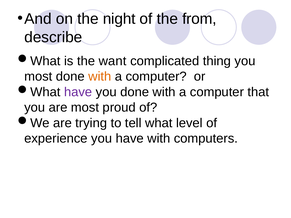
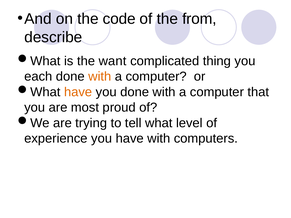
night: night -> code (119, 19)
most: most -> each (38, 77)
have colour: purple -> orange (78, 92)
